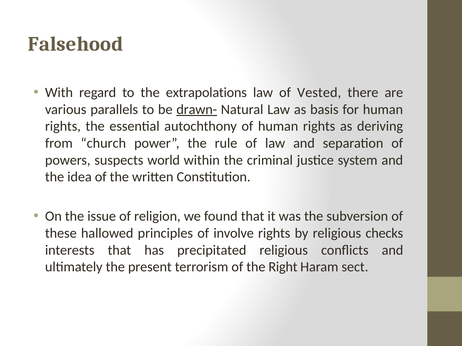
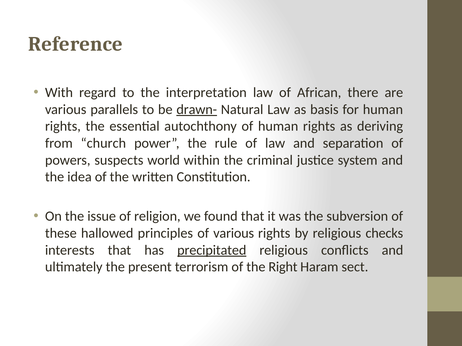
Falsehood: Falsehood -> Reference (75, 44)
extrapolations: extrapolations -> interpretation (206, 93)
Vested: Vested -> African (319, 93)
of involve: involve -> various (234, 234)
precipitated underline: none -> present (212, 250)
